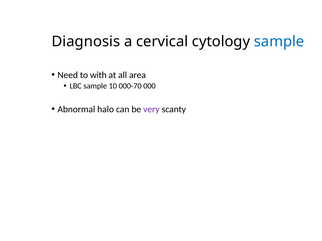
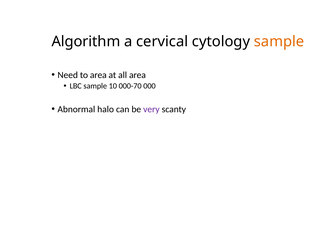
Diagnosis: Diagnosis -> Algorithm (86, 41)
sample colour: blue -> orange (279, 41)
to with: with -> area (98, 75)
